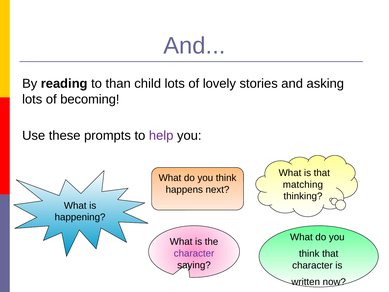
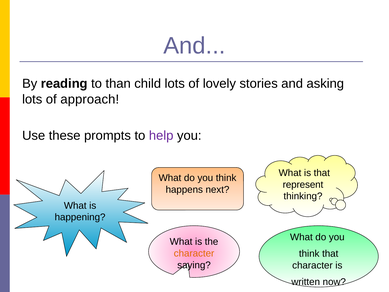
becoming: becoming -> approach (90, 99)
matching: matching -> represent (303, 184)
character colour: purple -> orange (194, 253)
